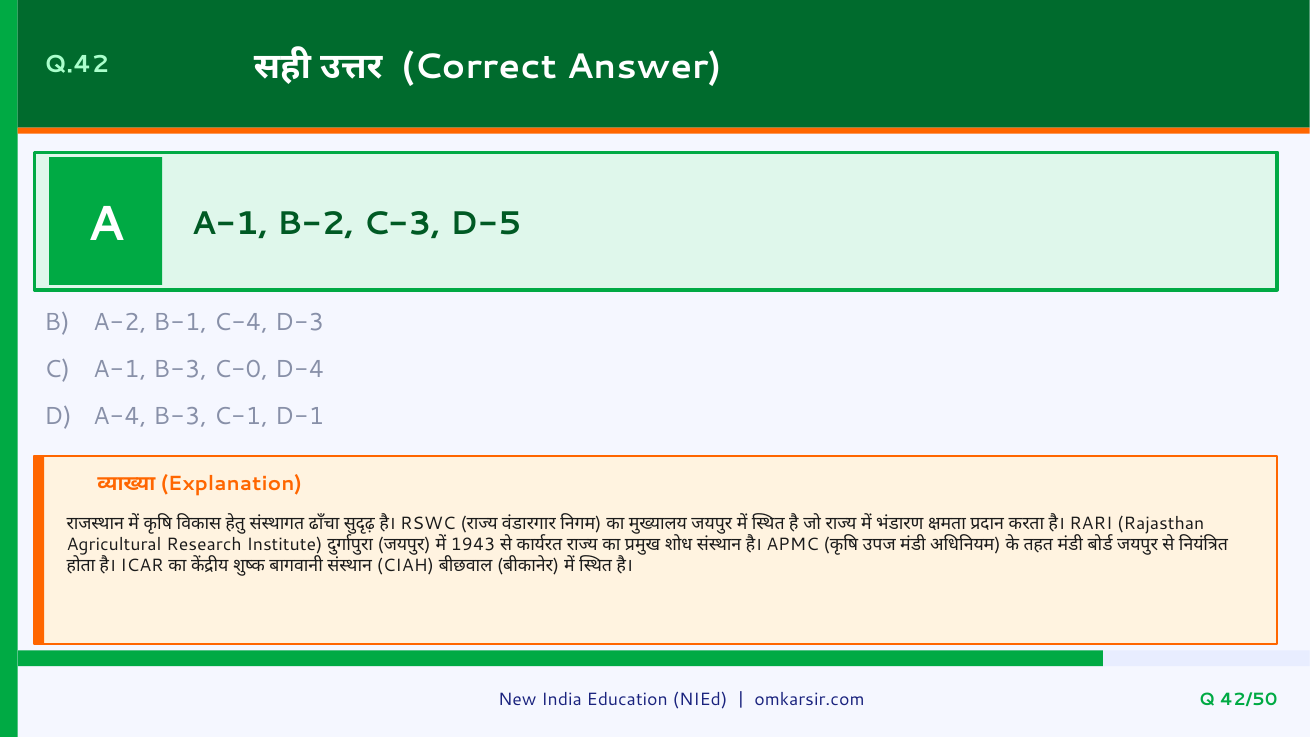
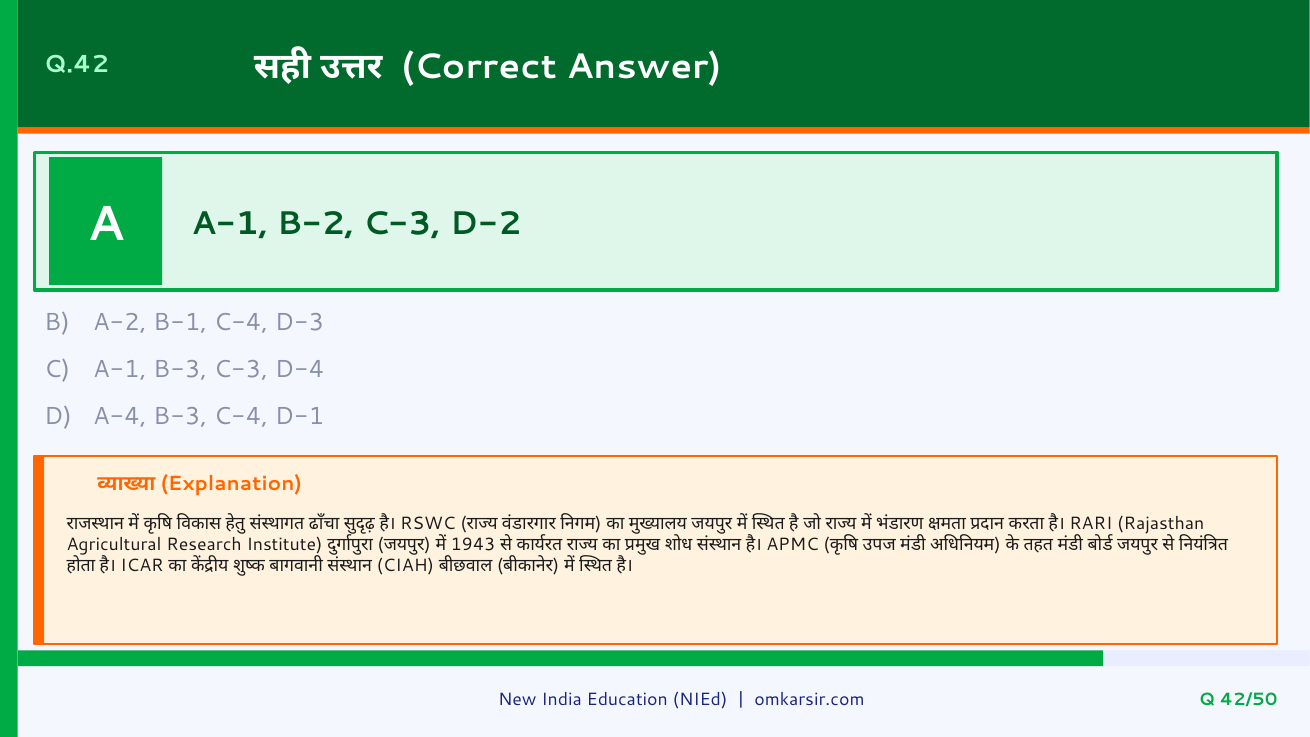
D-5: D-5 -> D-2 (486, 223)
B-3 C-0: C-0 -> C-3 (241, 369)
B-3 C-1: C-1 -> C-4 (241, 416)
